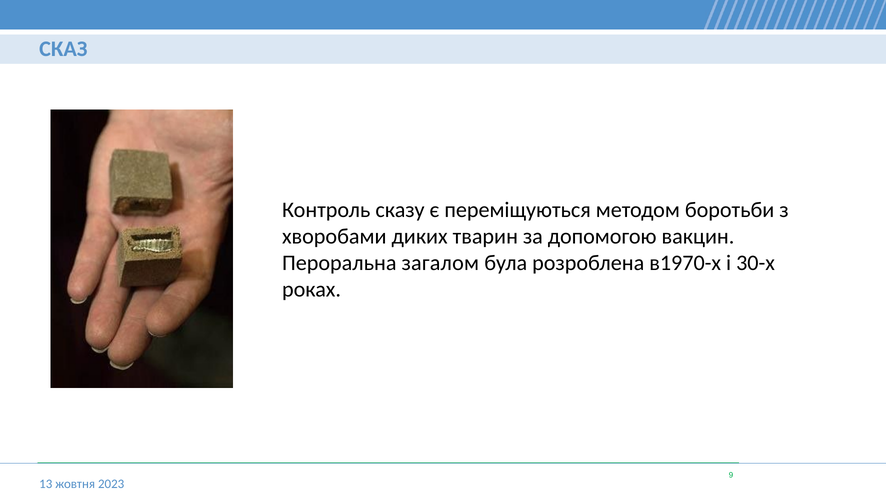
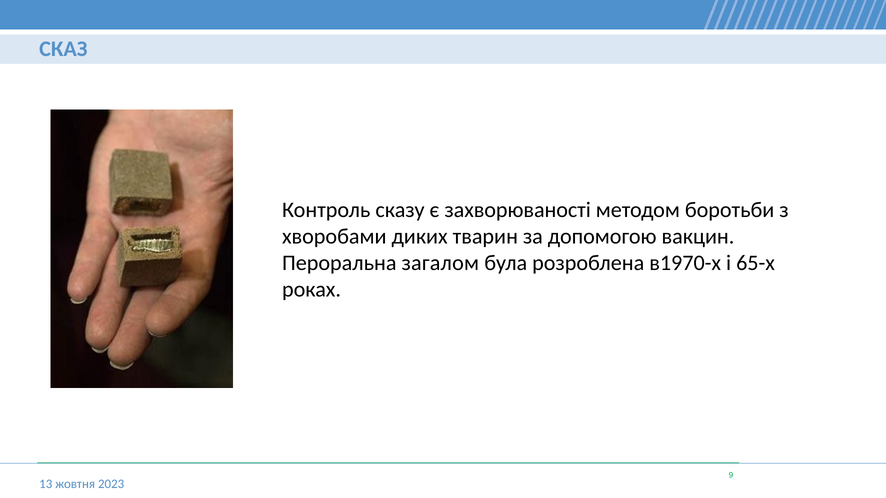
переміщуються: переміщуються -> захворюваності (518, 210)
30-х: 30-х -> 65-х (756, 263)
